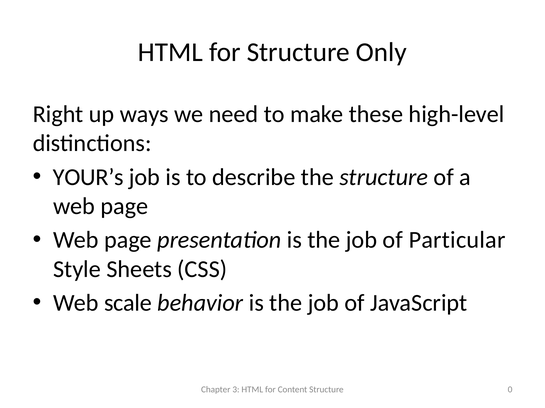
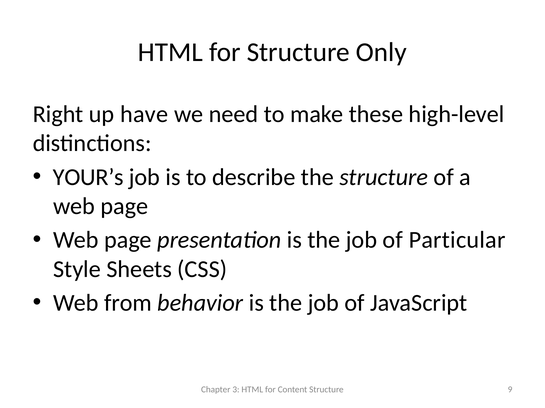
ways: ways -> have (144, 114)
scale: scale -> from (128, 303)
0: 0 -> 9 (510, 390)
